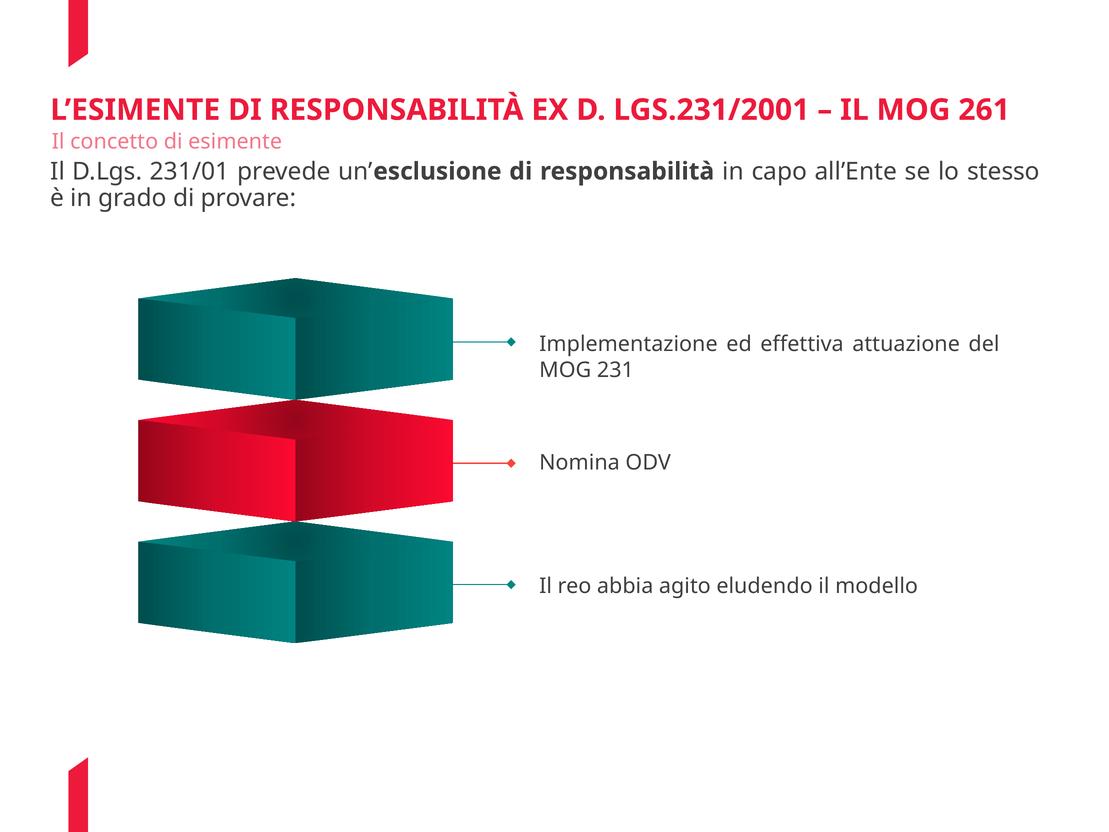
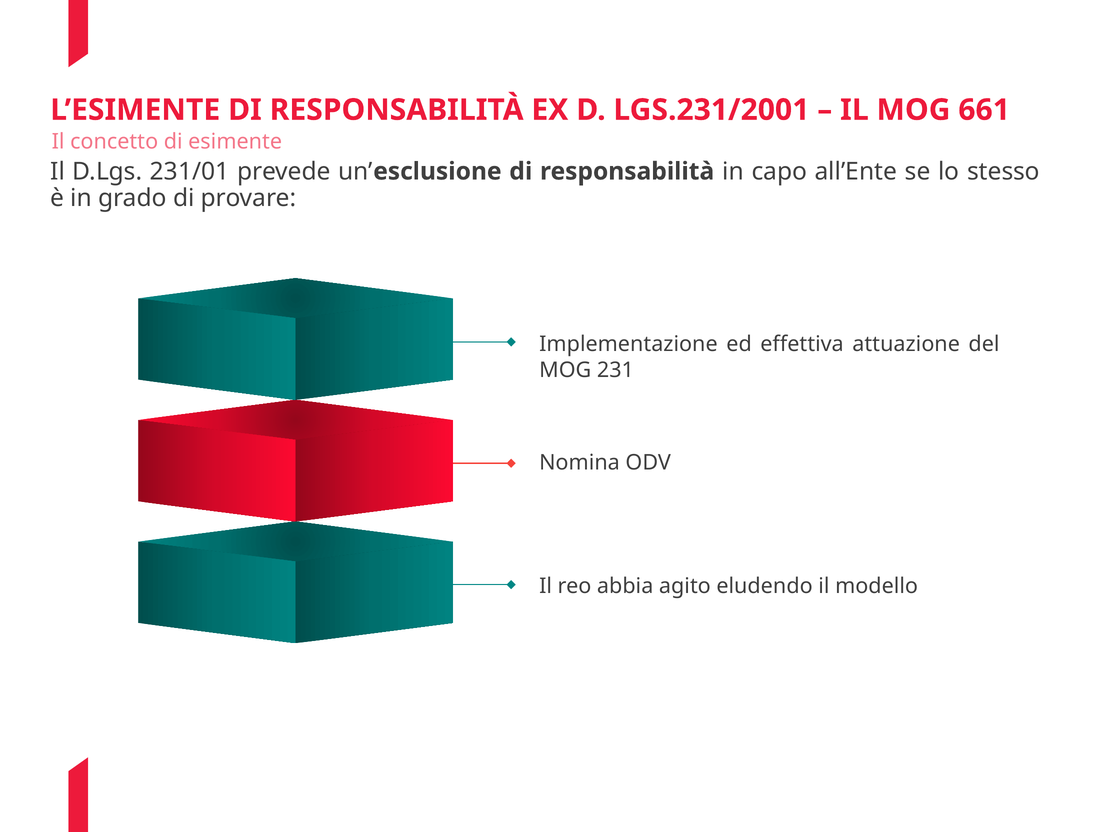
261: 261 -> 661 (984, 110)
